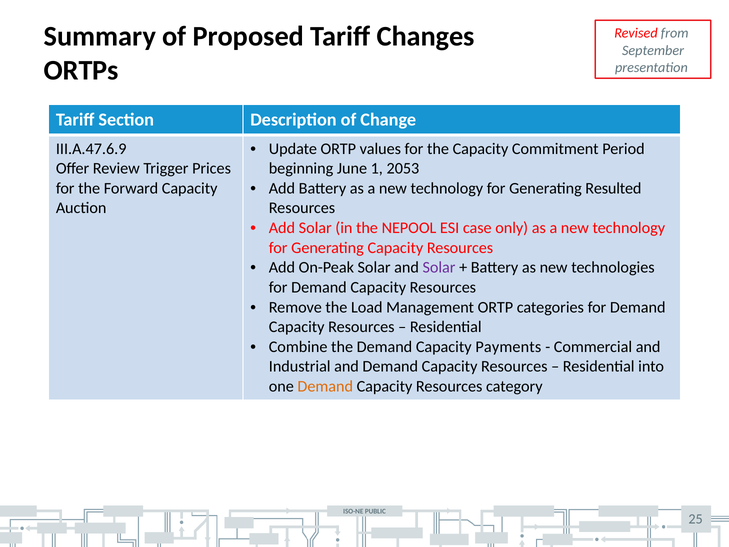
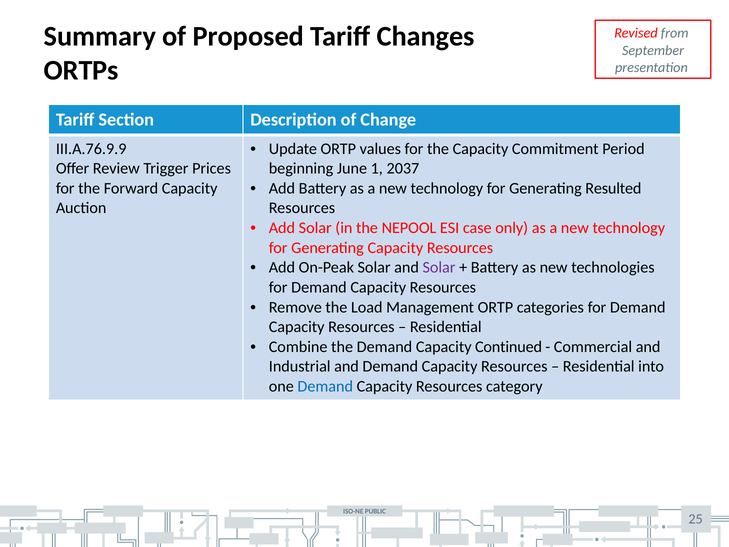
III.A.47.6.9: III.A.47.6.9 -> III.A.76.9.9 (91, 149)
2053: 2053 -> 2037 (403, 168)
Payments: Payments -> Continued (509, 347)
Demand colour: orange -> blue (325, 386)
